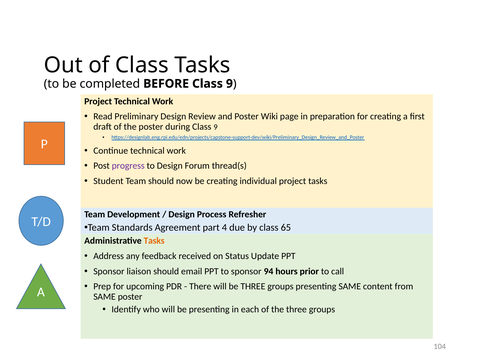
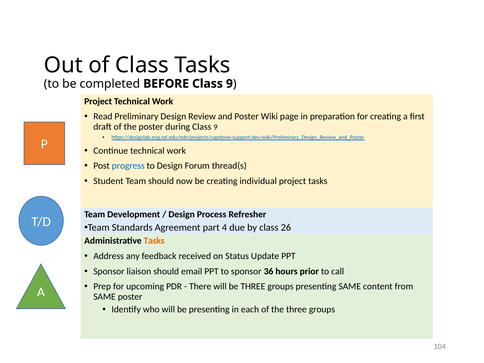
progress colour: purple -> blue (128, 166)
65: 65 -> 26 (286, 228)
94: 94 -> 36 (269, 271)
